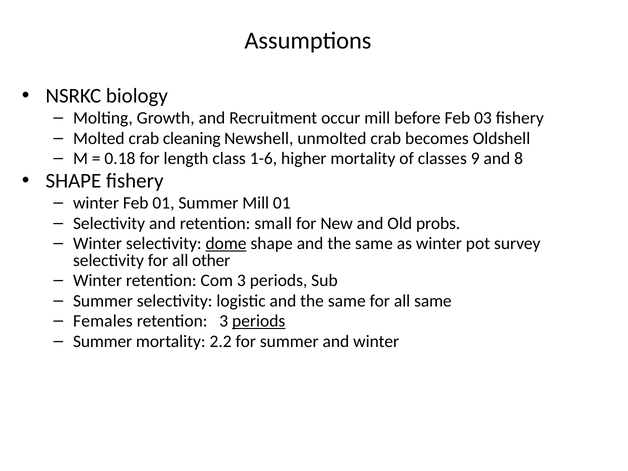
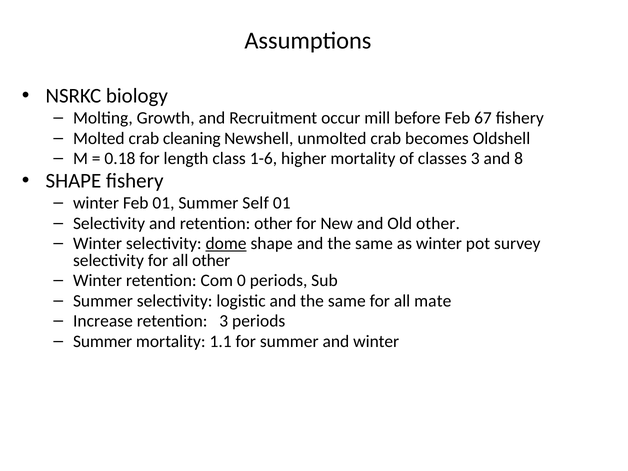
03: 03 -> 67 (483, 118)
classes 9: 9 -> 3 (475, 159)
Summer Mill: Mill -> Self (256, 203)
retention small: small -> other (273, 223)
Old probs: probs -> other (438, 223)
Com 3: 3 -> 0 (241, 281)
all same: same -> mate (433, 301)
Females: Females -> Increase (103, 321)
periods underline: present -> none (259, 321)
2.2: 2.2 -> 1.1 (221, 341)
